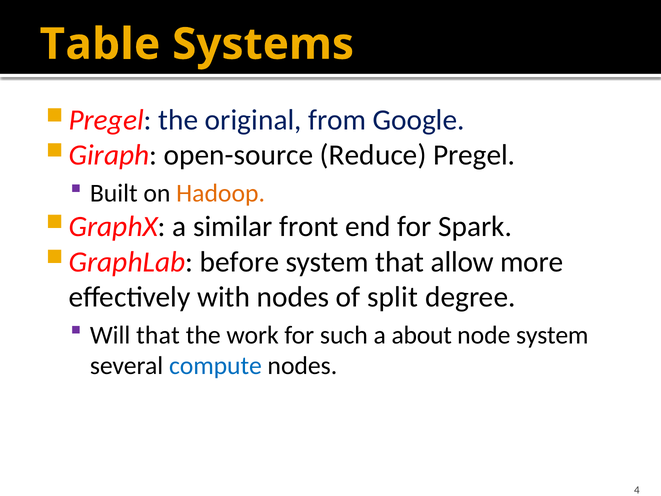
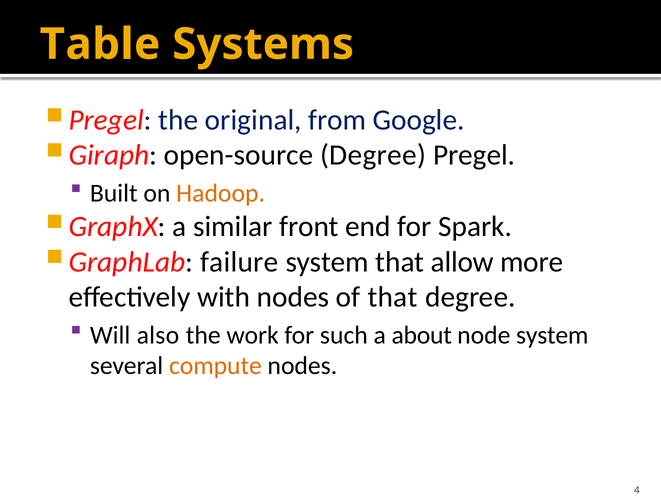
open-source Reduce: Reduce -> Degree (373, 155)
before: before -> failure (239, 262)
of split: split -> that (393, 297)
Will that: that -> also (158, 335)
compute colour: blue -> orange (215, 366)
